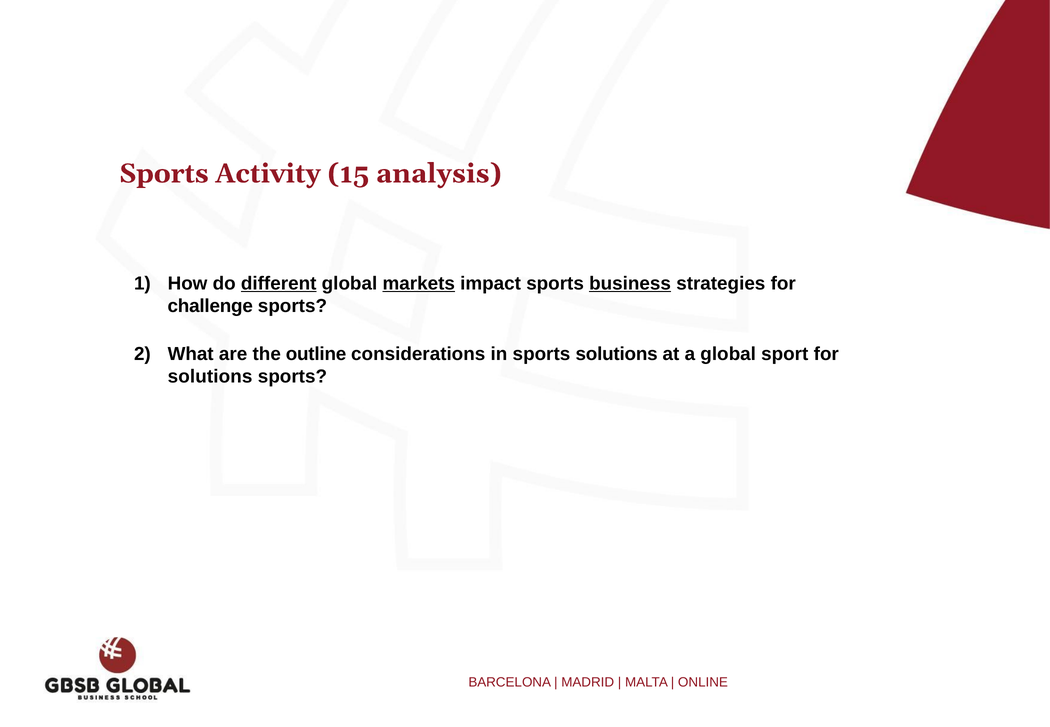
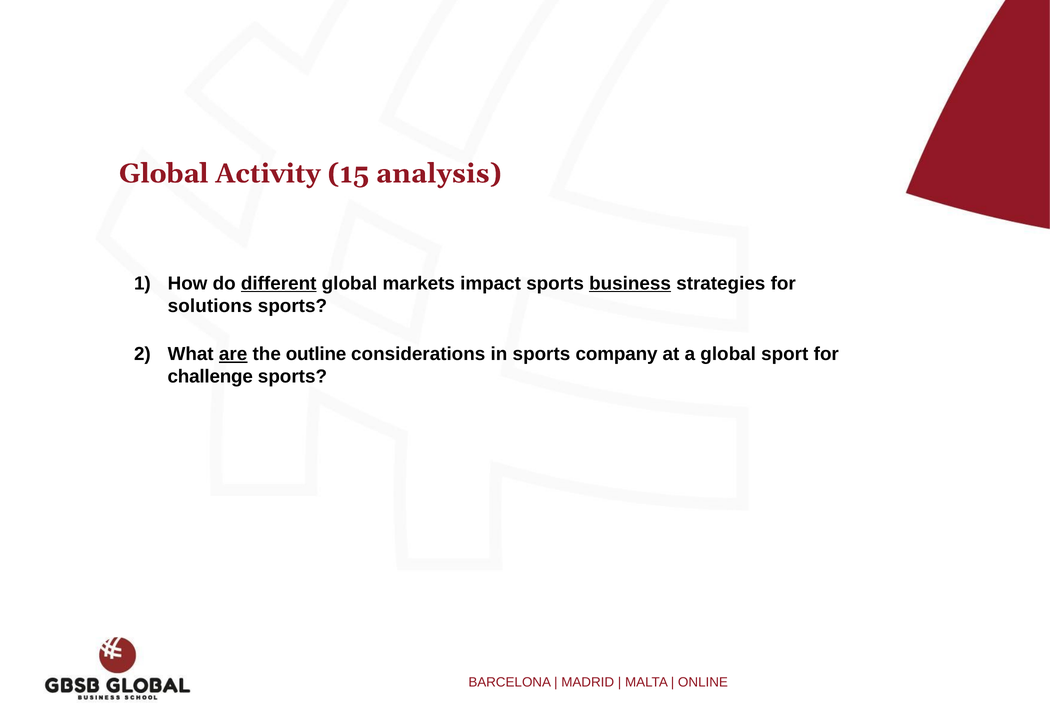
Sports: Sports -> Global (164, 173)
markets underline: present -> none (419, 283)
challenge: challenge -> solutions (210, 306)
are underline: none -> present (233, 354)
sports solutions: solutions -> company (617, 354)
solutions: solutions -> challenge (210, 377)
